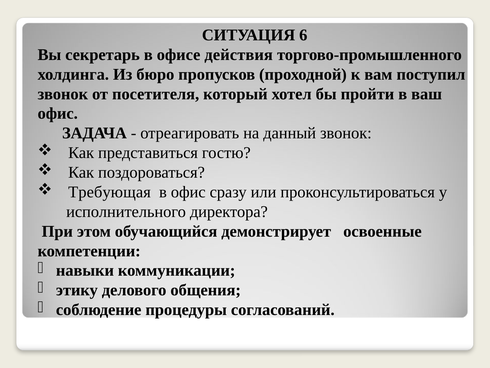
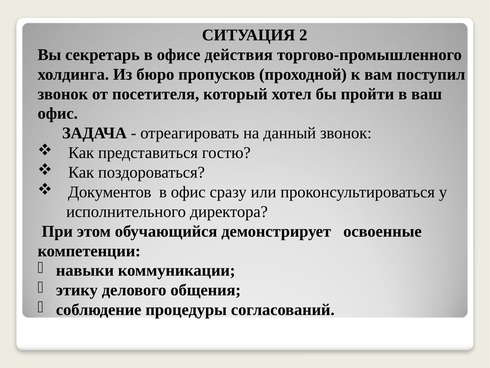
6: 6 -> 2 (303, 35)
Требующая: Требующая -> Документов (110, 192)
